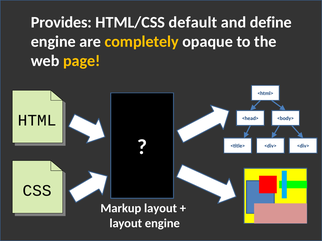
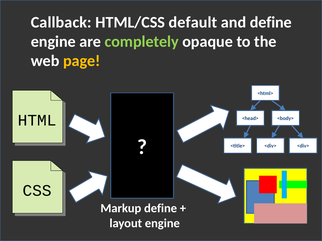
Provides: Provides -> Callback (61, 22)
completely colour: yellow -> light green (142, 42)
Markup layout: layout -> define (161, 209)
